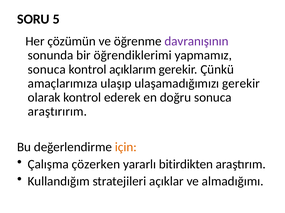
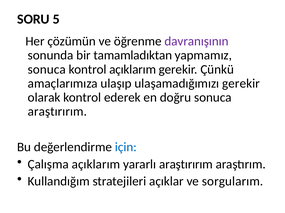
öğrendiklerimi: öğrendiklerimi -> tamamladıktan (133, 55)
için colour: orange -> blue (126, 148)
Çalışma çözerken: çözerken -> açıklarım (96, 165)
yararlı bitirdikten: bitirdikten -> araştırırım (186, 165)
almadığımı: almadığımı -> sorgularım (233, 182)
